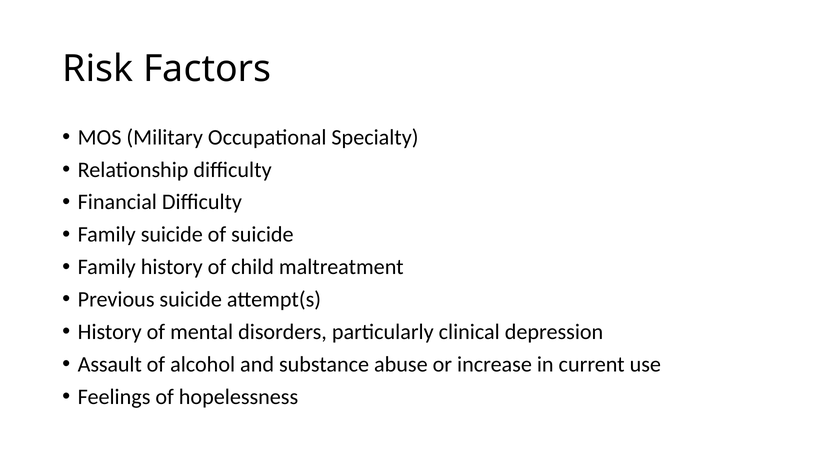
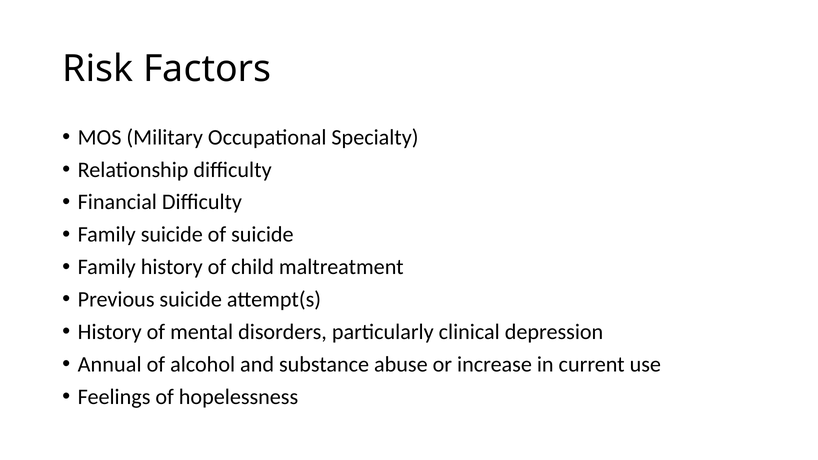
Assault: Assault -> Annual (110, 364)
